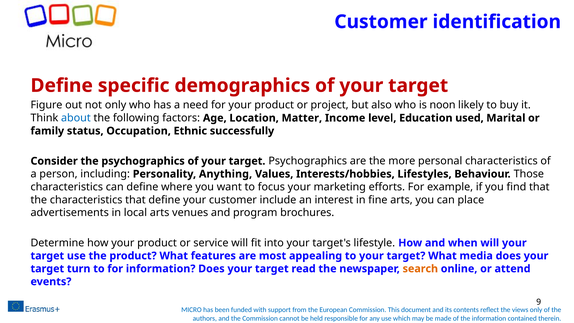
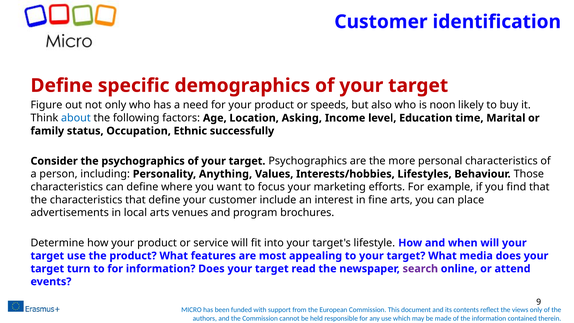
project: project -> speeds (330, 105)
Matter: Matter -> Asking (302, 118)
used: used -> time (469, 118)
search colour: orange -> purple (420, 269)
